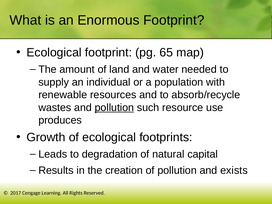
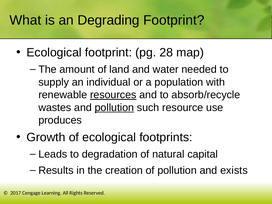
Enormous: Enormous -> Degrading (109, 20)
65: 65 -> 28 (166, 53)
resources underline: none -> present (113, 95)
